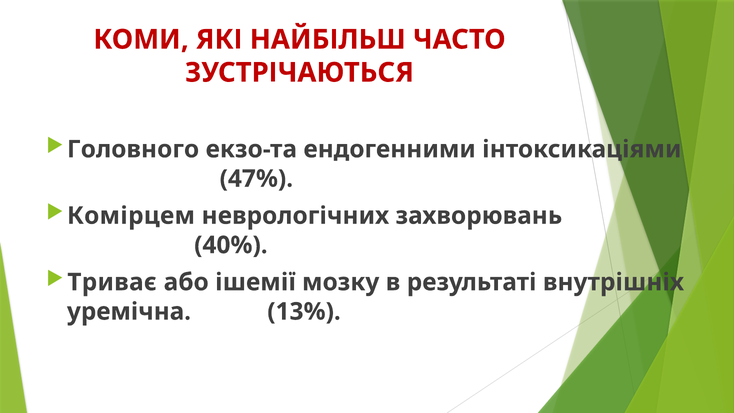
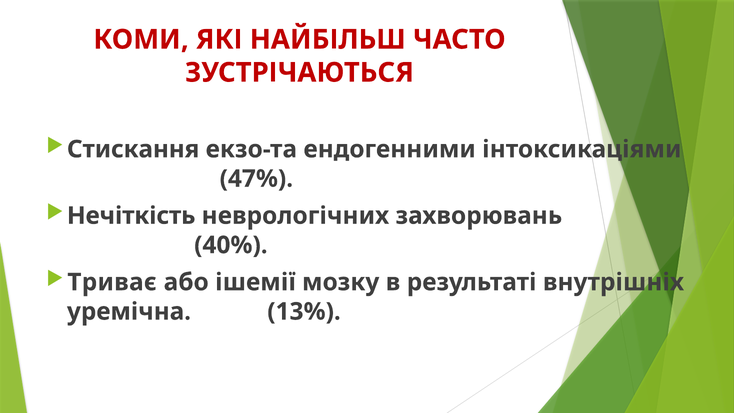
Головного: Головного -> Стискання (133, 149)
Комірцем: Комірцем -> Нечіткість (131, 216)
